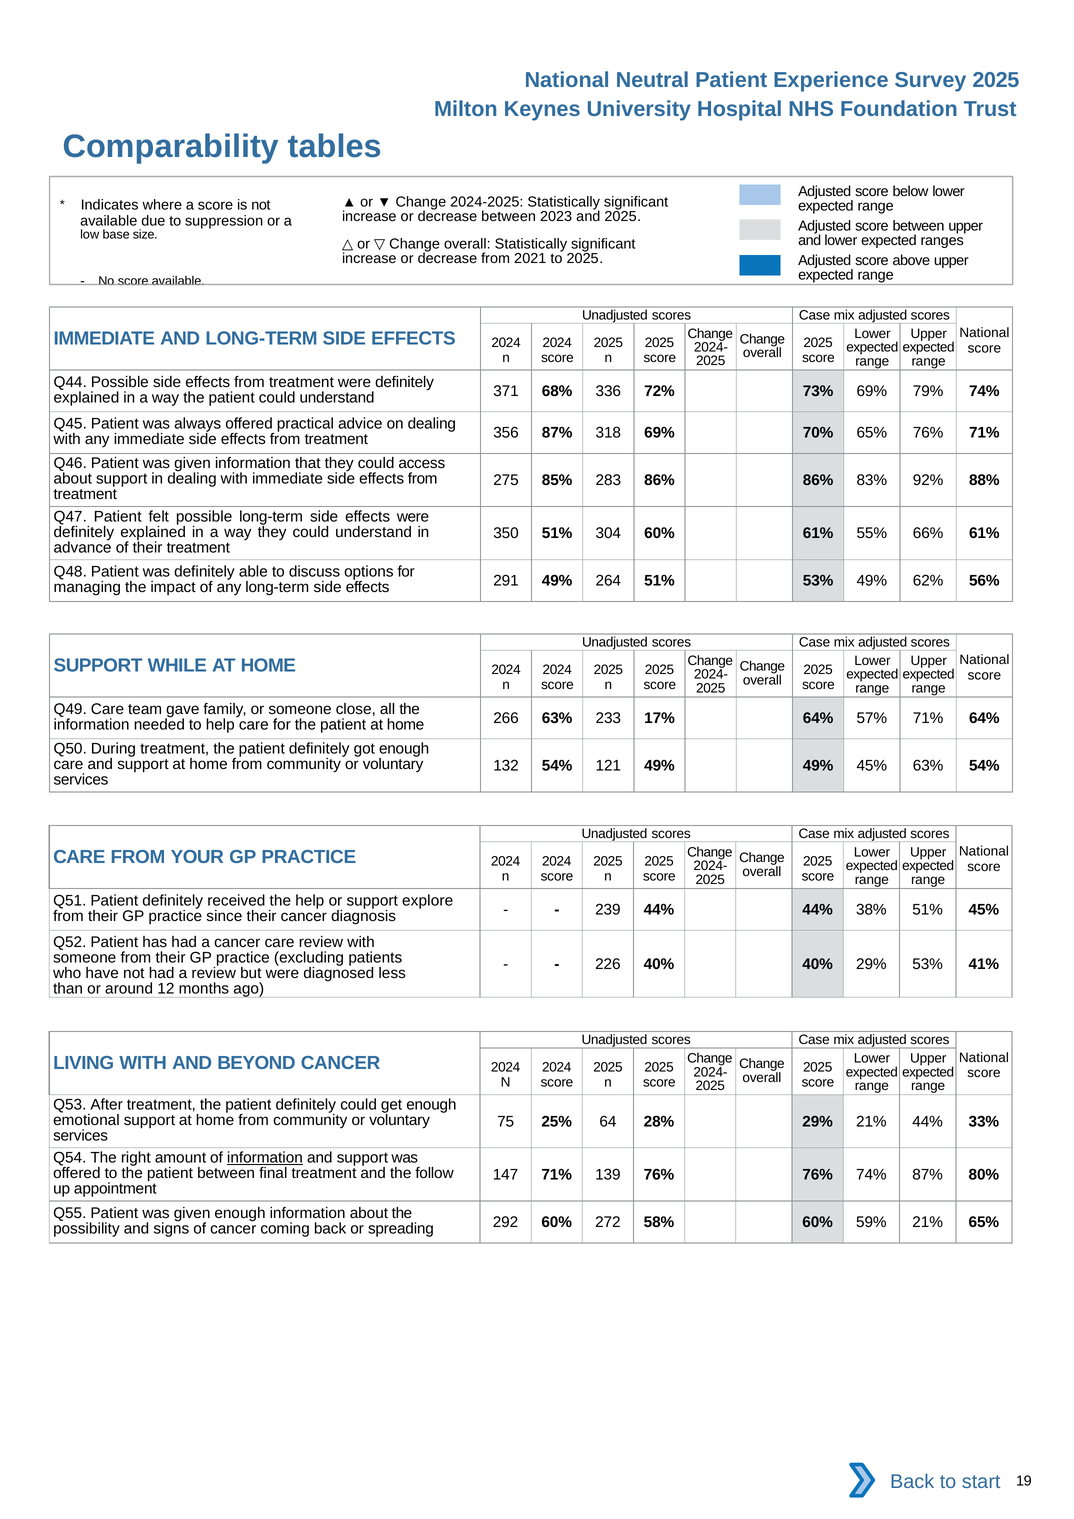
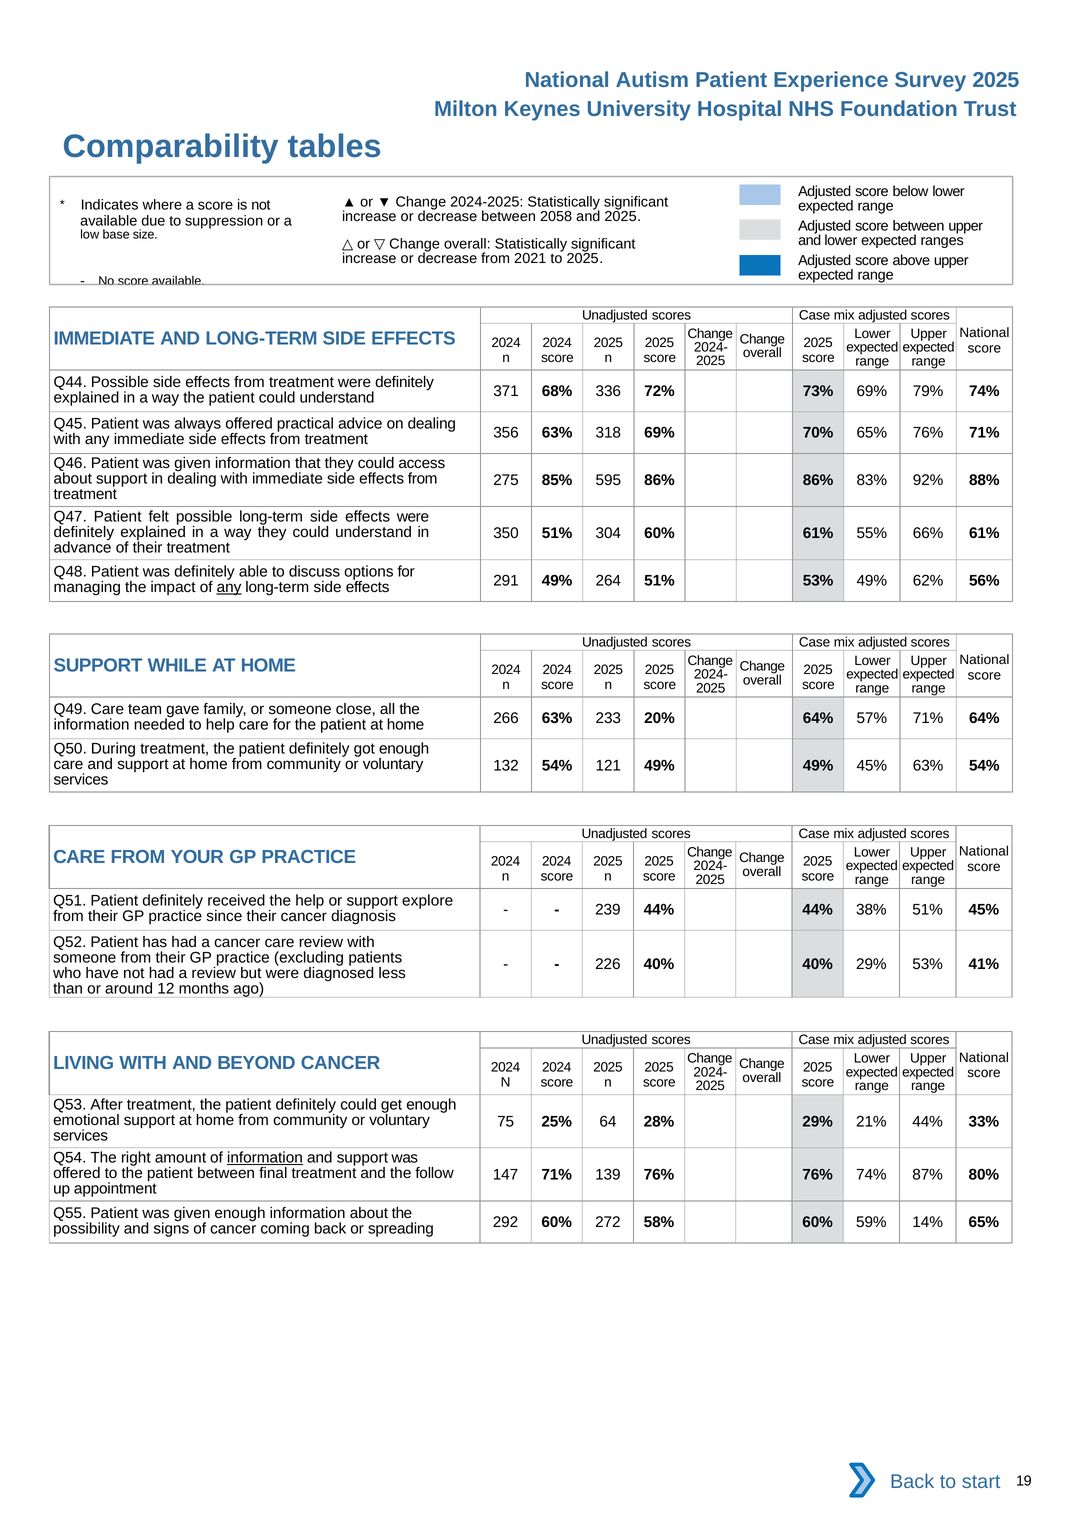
Neutral: Neutral -> Autism (652, 80)
2023: 2023 -> 2058 (556, 217)
356 87%: 87% -> 63% (557, 433)
283: 283 -> 595 (608, 481)
any underline: none -> present (229, 588)
17%: 17% -> 20% (659, 719)
59% 21%: 21% -> 14% (928, 1223)
